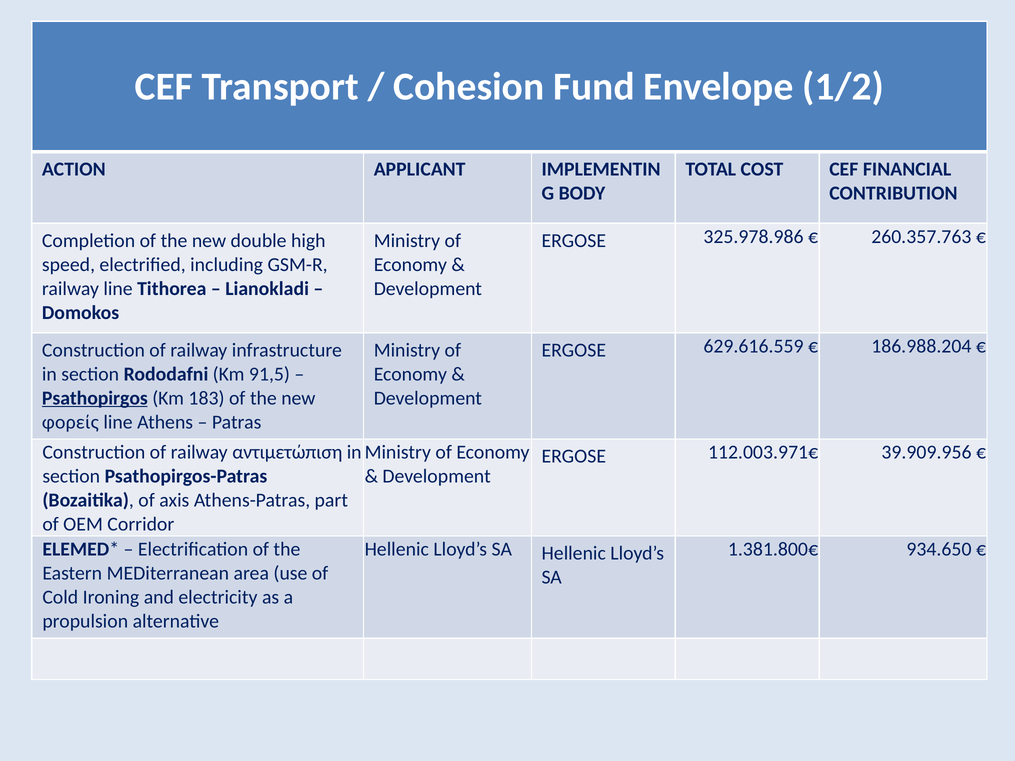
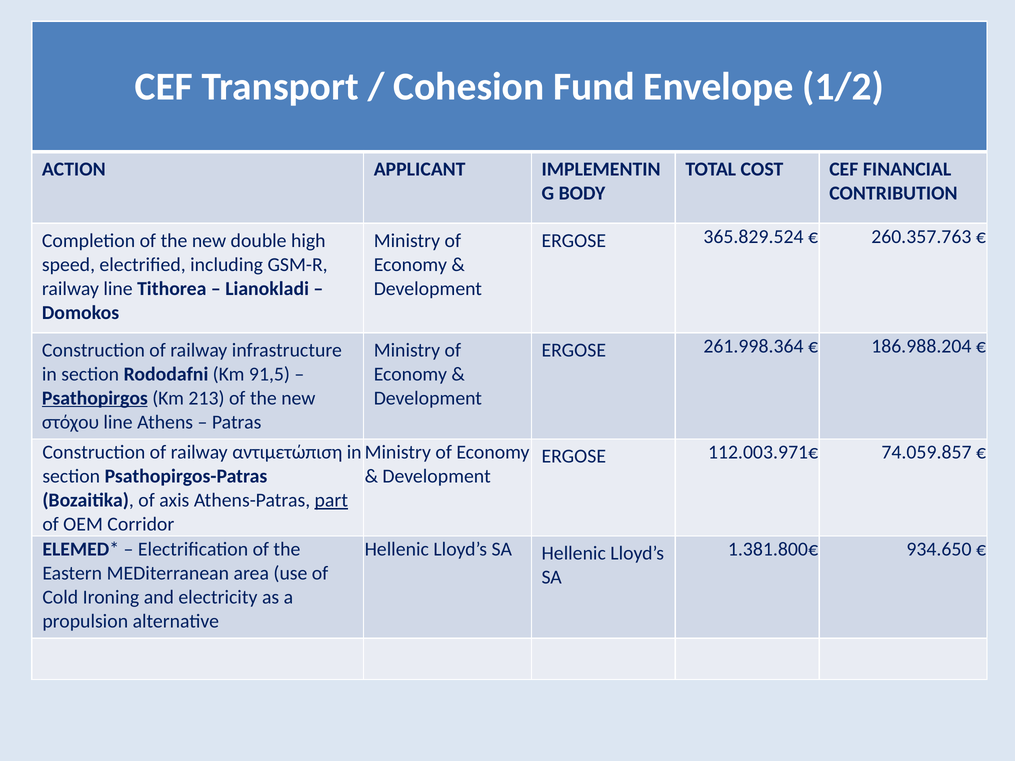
325.978.986: 325.978.986 -> 365.829.524 (753, 237)
629.616.559: 629.616.559 -> 261.998.364 (753, 346)
183: 183 -> 213 (207, 398)
φορείς: φορείς -> στόχου (71, 422)
39.909.956: 39.909.956 -> 74.059.857 (926, 452)
part underline: none -> present (331, 501)
